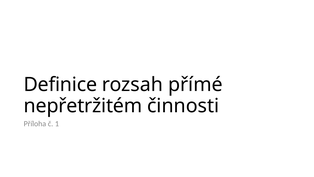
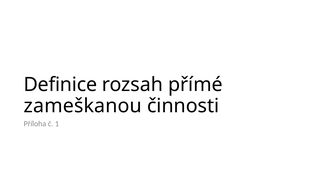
nepřetržitém: nepřetržitém -> zameškanou (83, 106)
